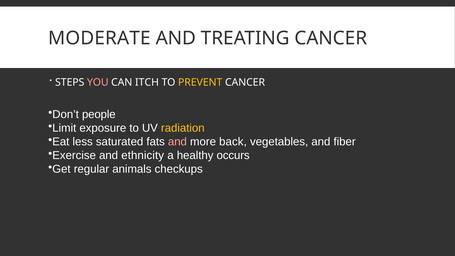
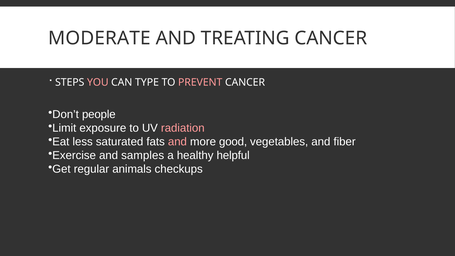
ITCH: ITCH -> TYPE (147, 82)
PREVENT colour: yellow -> pink (200, 82)
radiation colour: yellow -> pink (183, 128)
back: back -> good (233, 142)
ethnicity: ethnicity -> samples (143, 155)
occurs: occurs -> helpful (233, 155)
